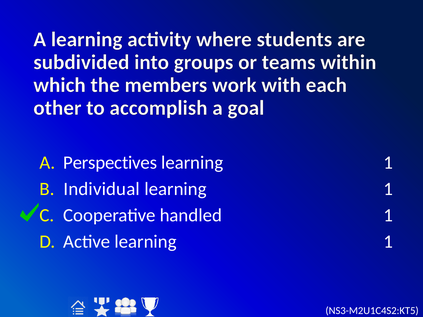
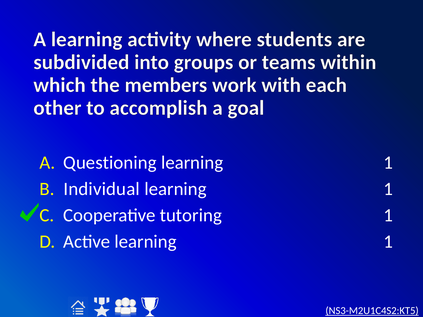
Perspectives: Perspectives -> Questioning (110, 163)
handled: handled -> tutoring (191, 215)
NS3-M2U1C4S2:KT5 underline: none -> present (372, 311)
